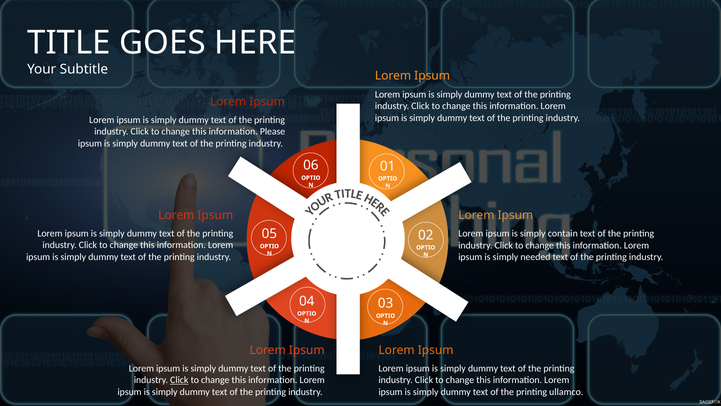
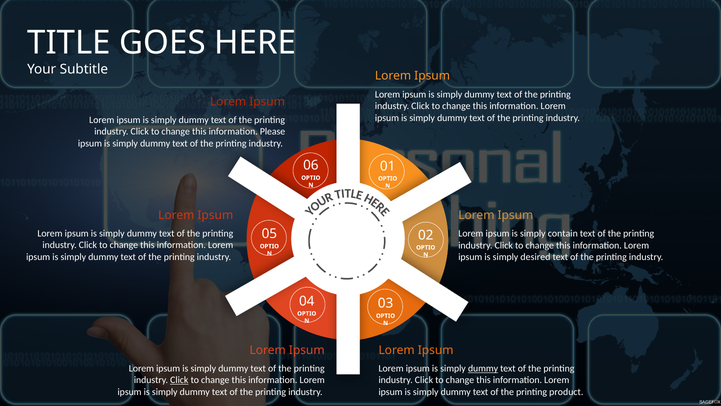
needed: needed -> desired (535, 257)
dummy underline: none -> present (483, 368)
ullamco: ullamco -> product (566, 392)
